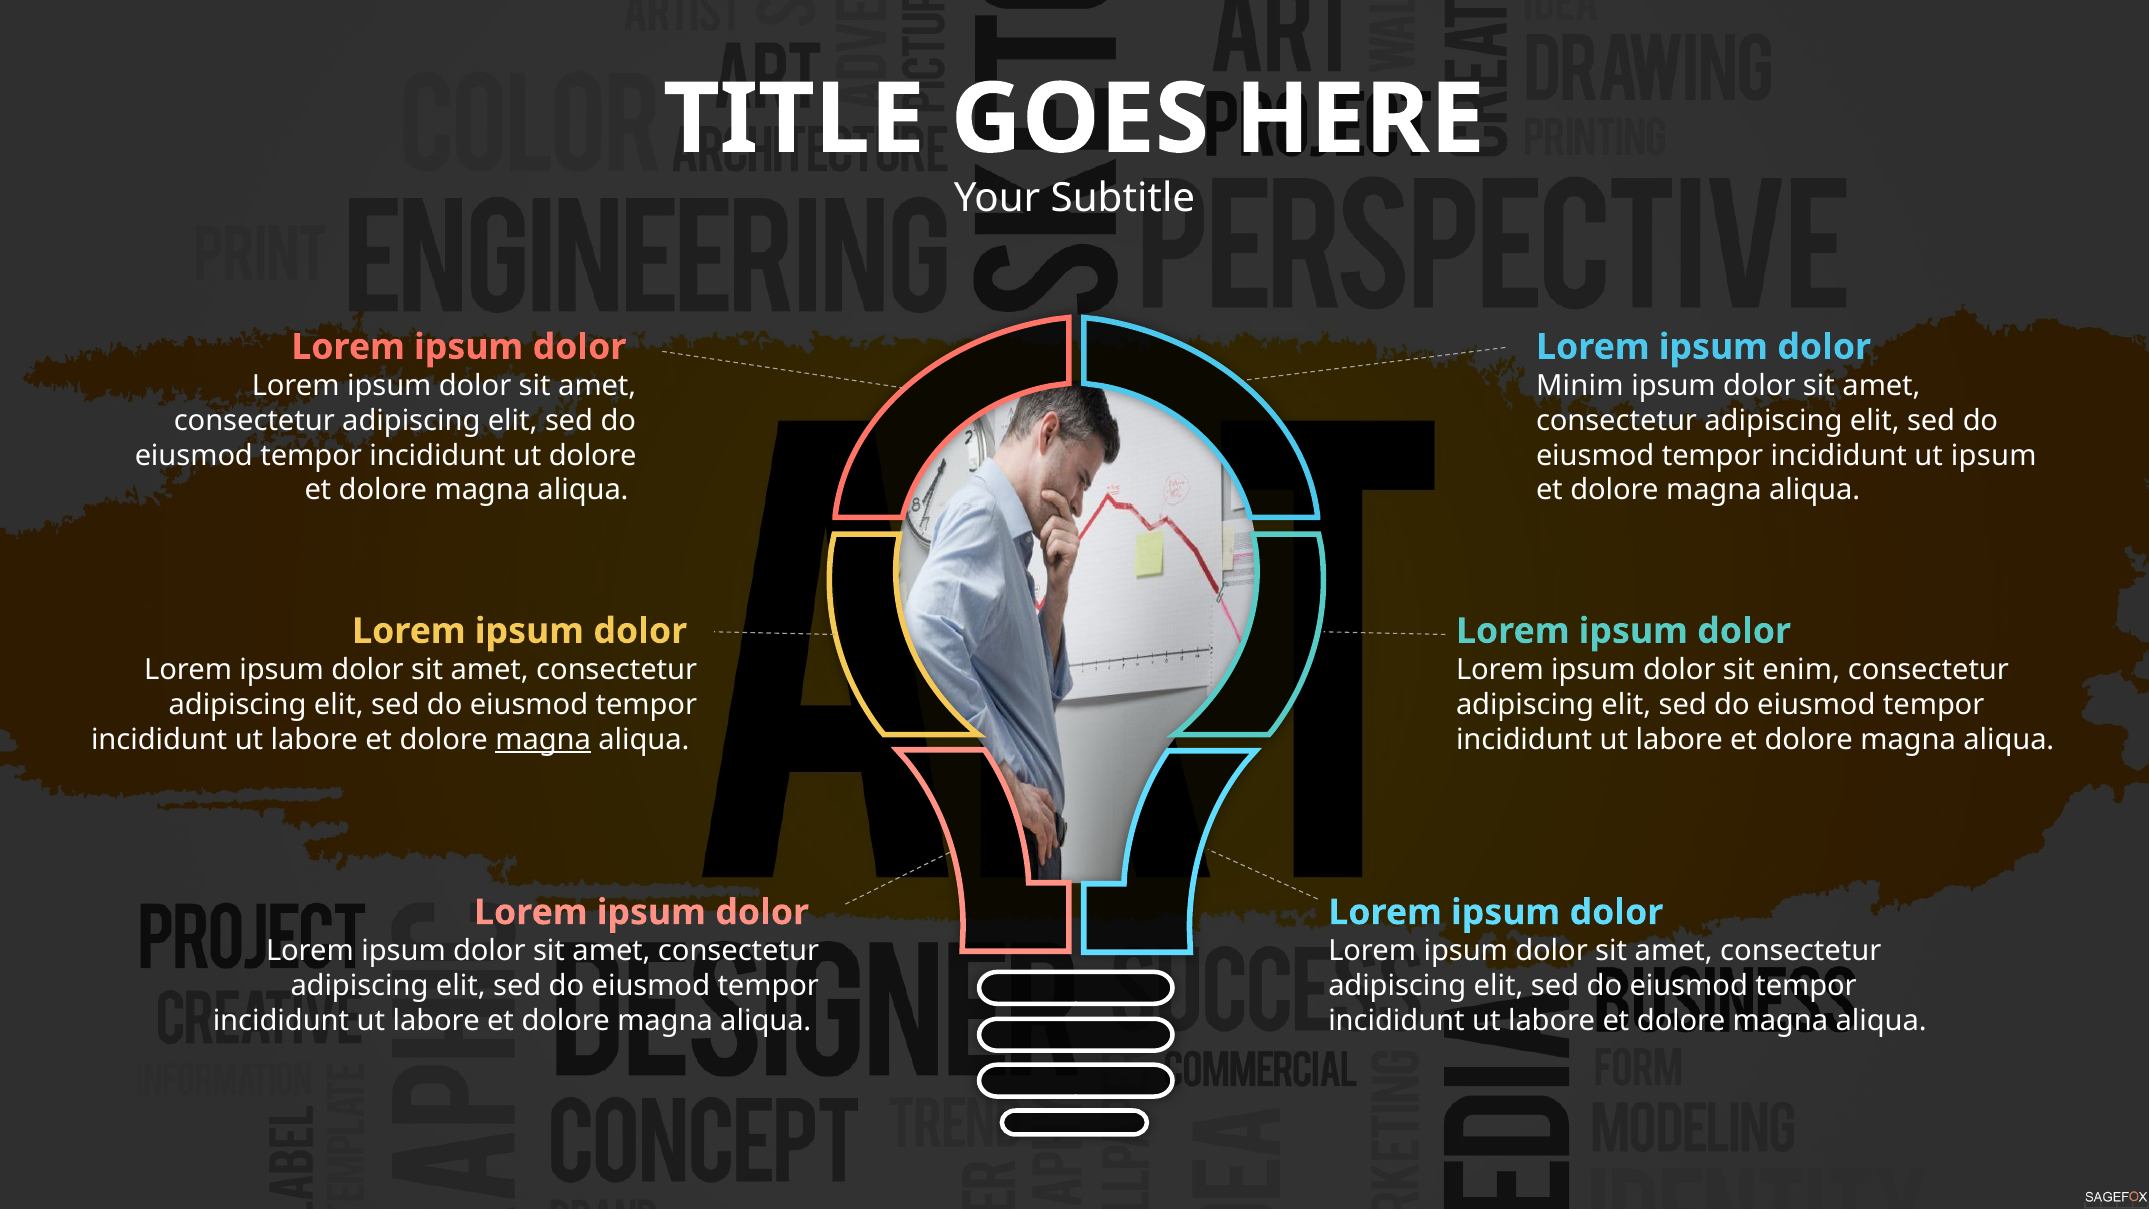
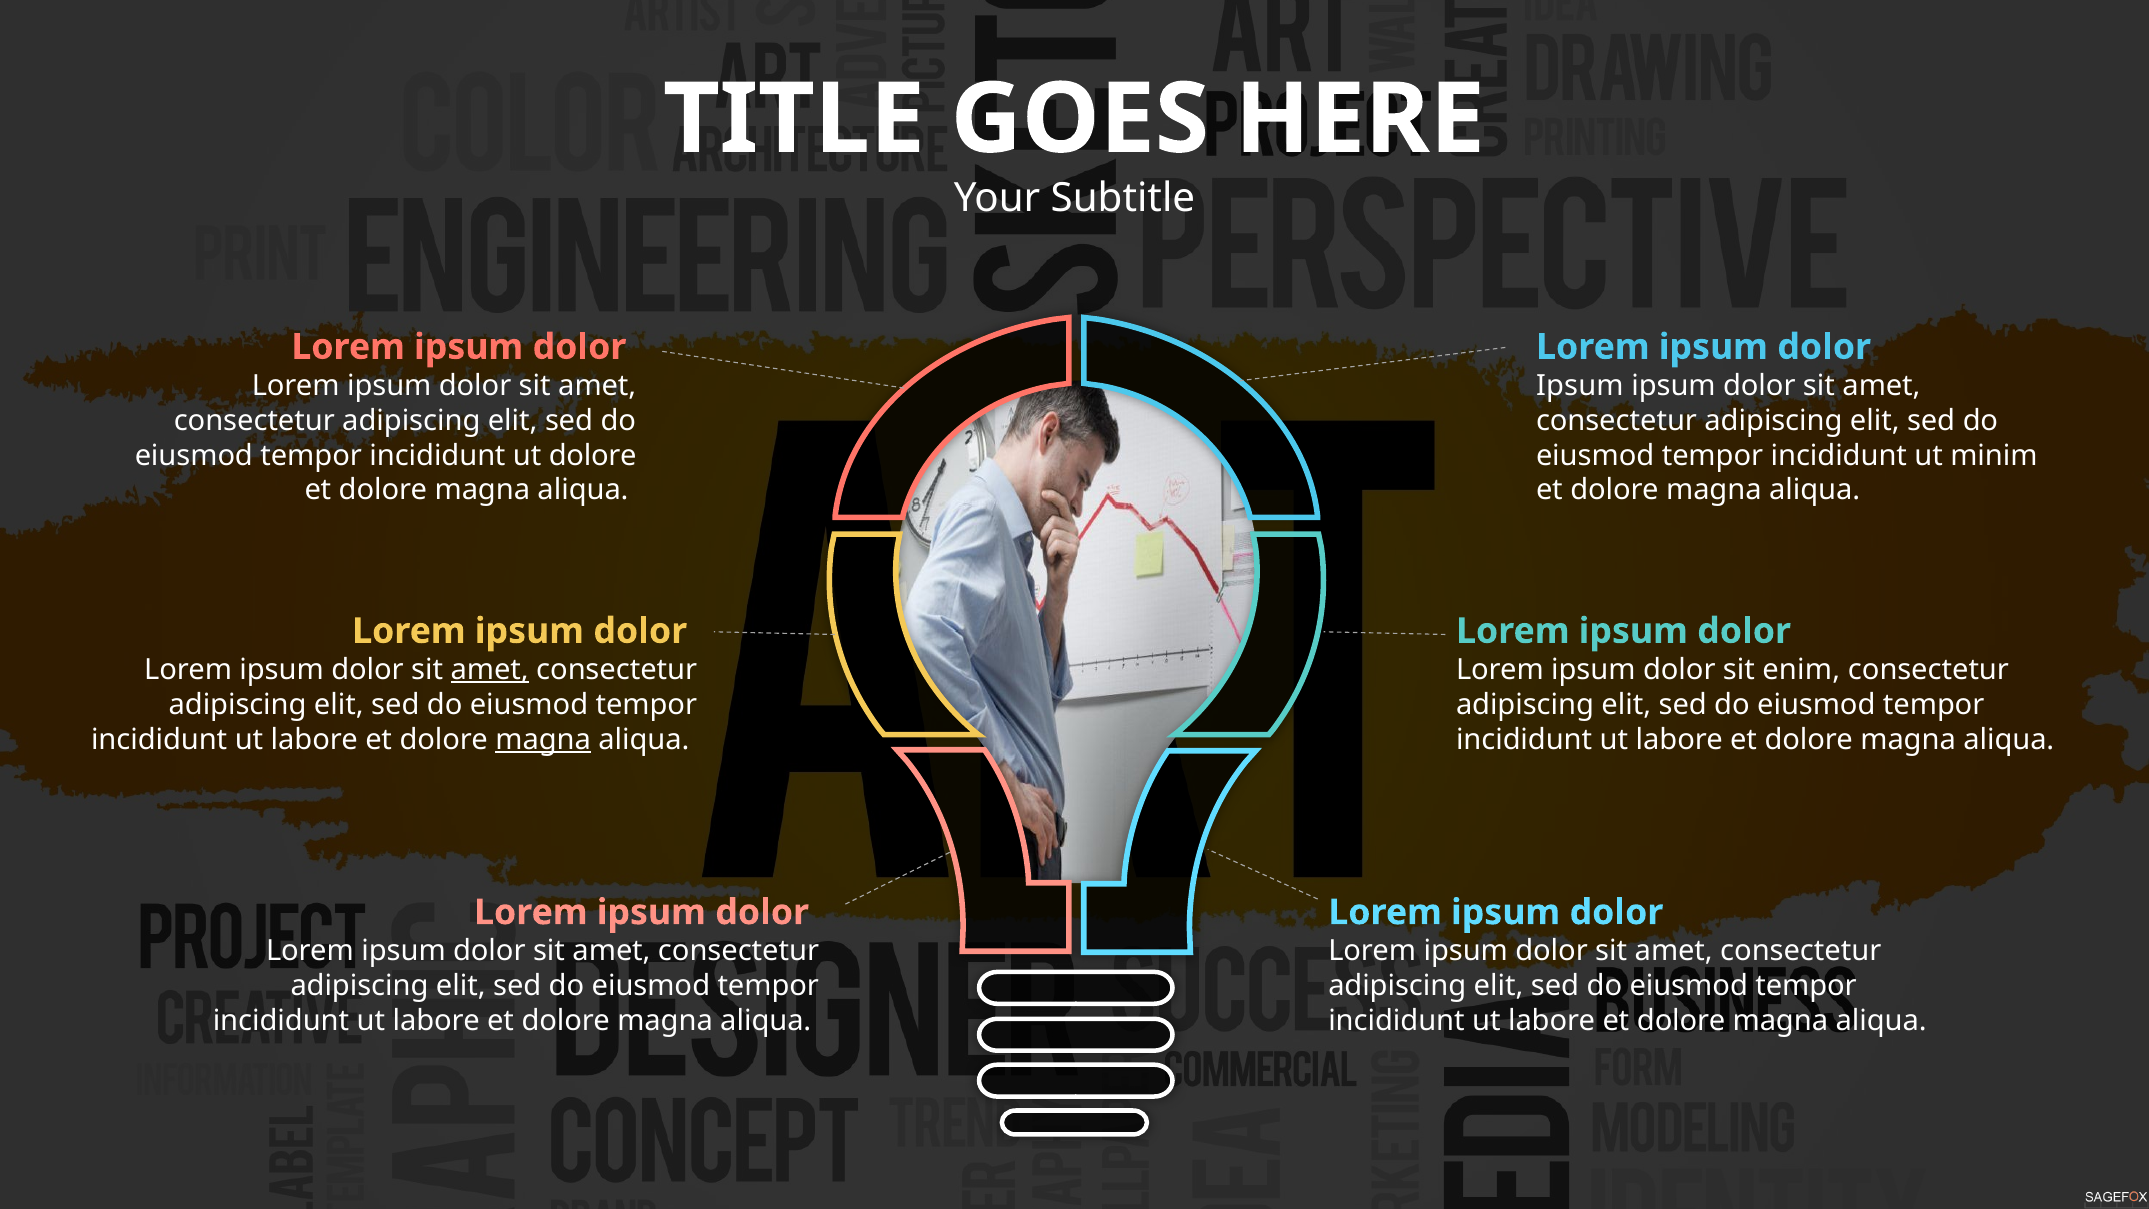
Minim: Minim -> Ipsum (1580, 385)
ut ipsum: ipsum -> minim (1994, 455)
amet underline: none -> present (490, 669)
